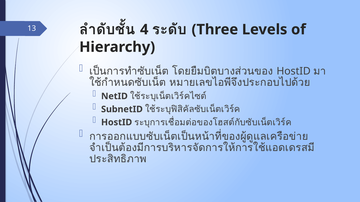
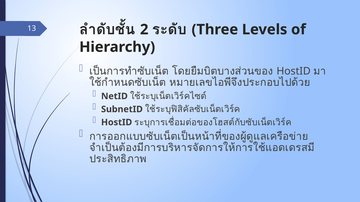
4: 4 -> 2 (144, 30)
